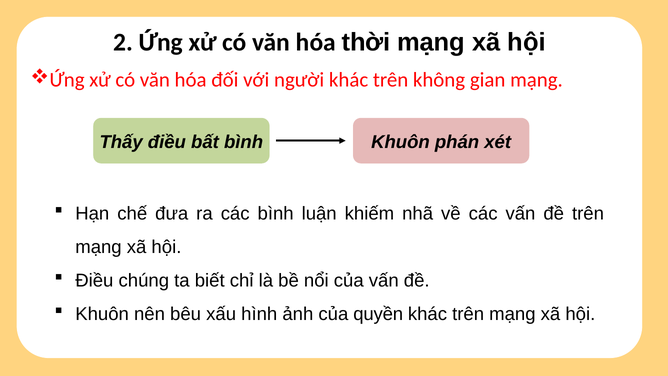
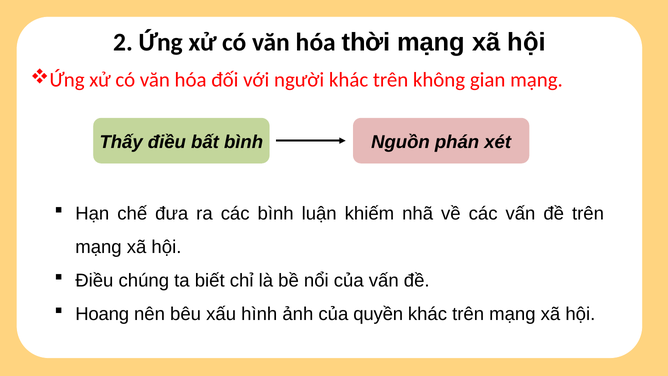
bình Khuôn: Khuôn -> Nguồn (400, 142)
Khuôn: Khuôn -> Hoang (102, 314)
